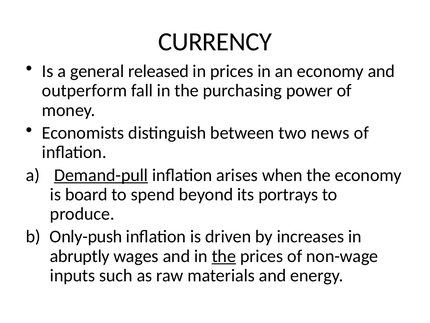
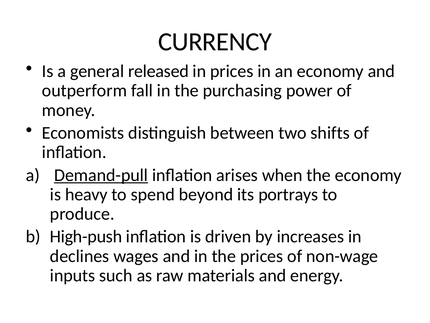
news: news -> shifts (330, 133)
board: board -> heavy (86, 194)
Only-push: Only-push -> High-push (86, 236)
abruptly: abruptly -> declines (80, 256)
the underline: present -> none (224, 256)
